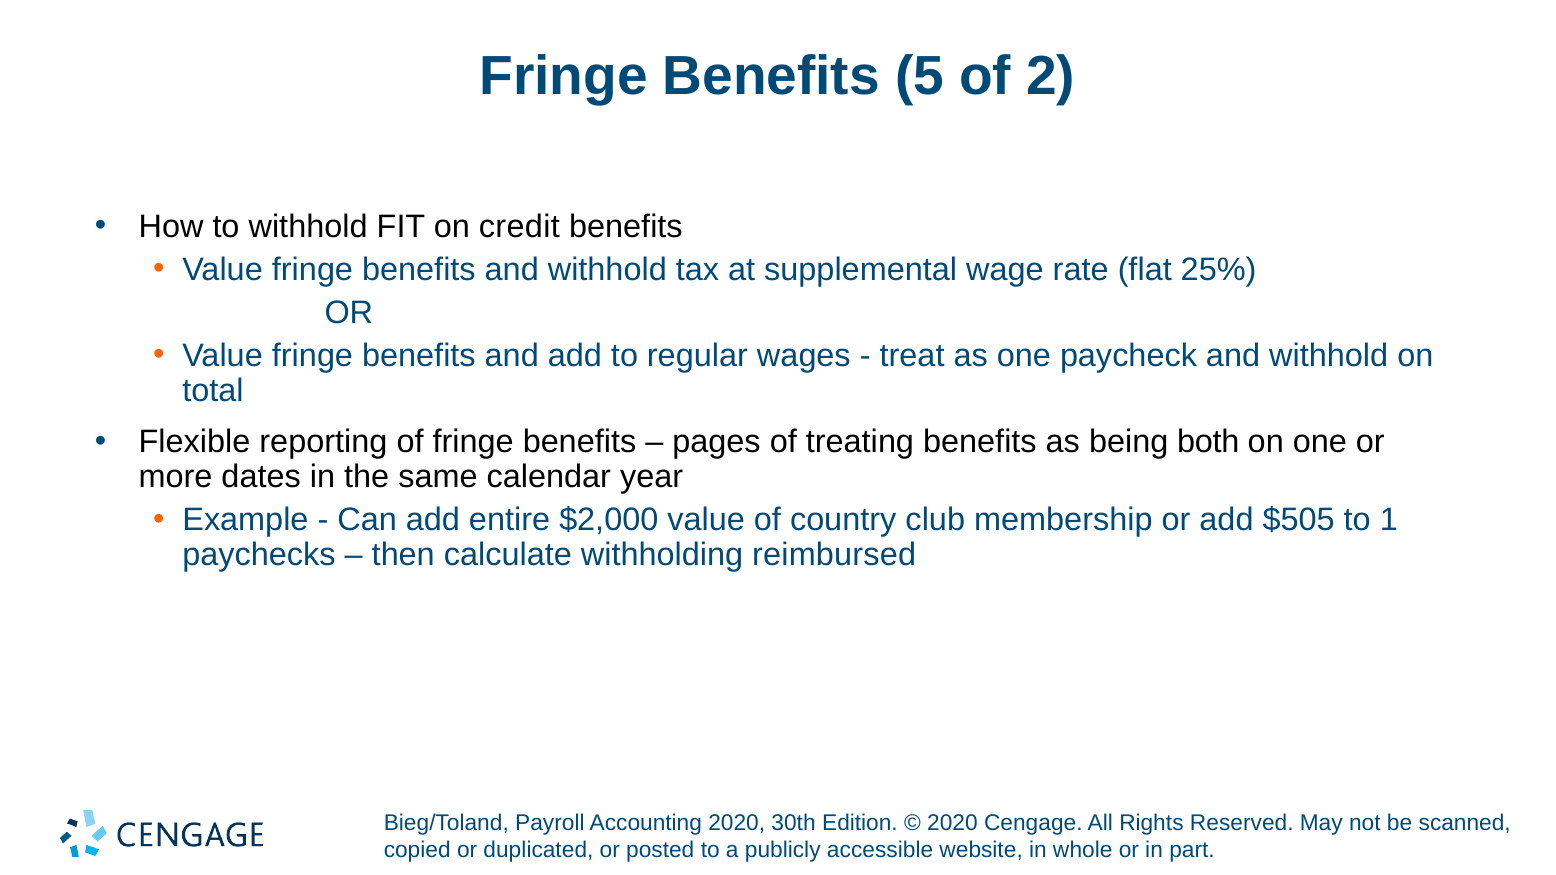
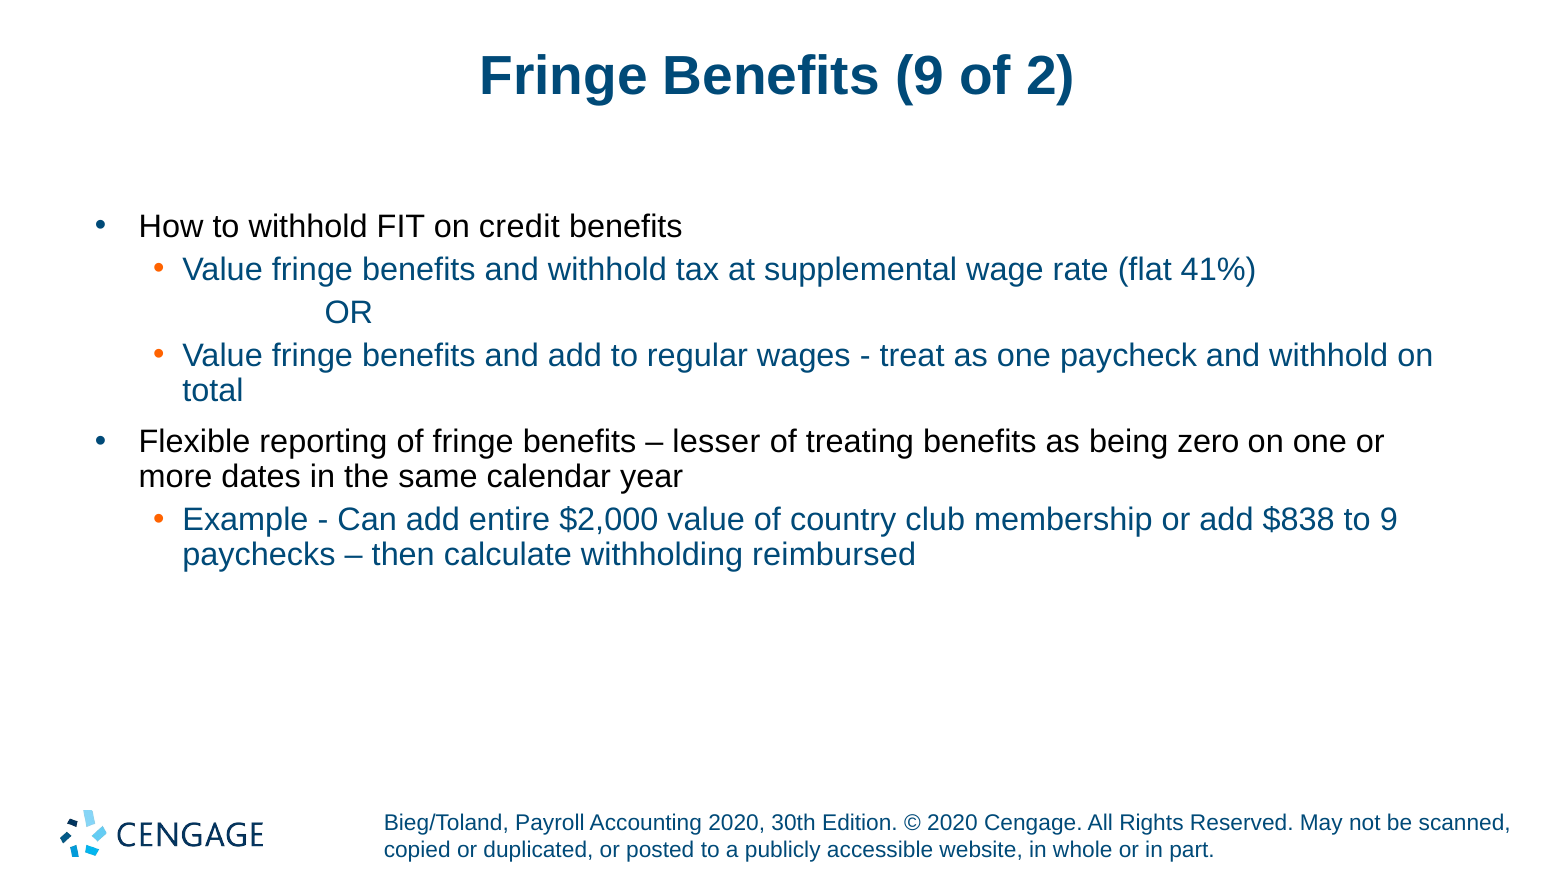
Benefits 5: 5 -> 9 (920, 76)
25%: 25% -> 41% (1219, 270)
pages: pages -> lesser (716, 442)
both: both -> zero (1208, 442)
$505: $505 -> $838 (1299, 520)
to 1: 1 -> 9 (1389, 520)
